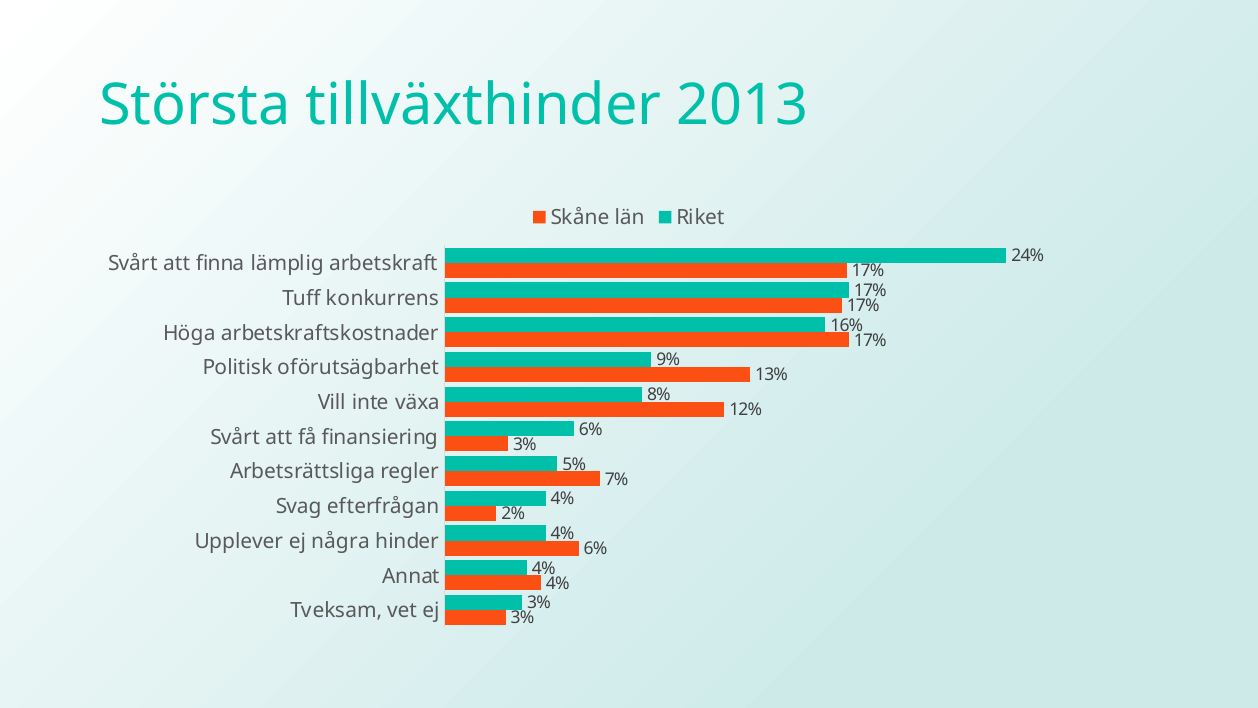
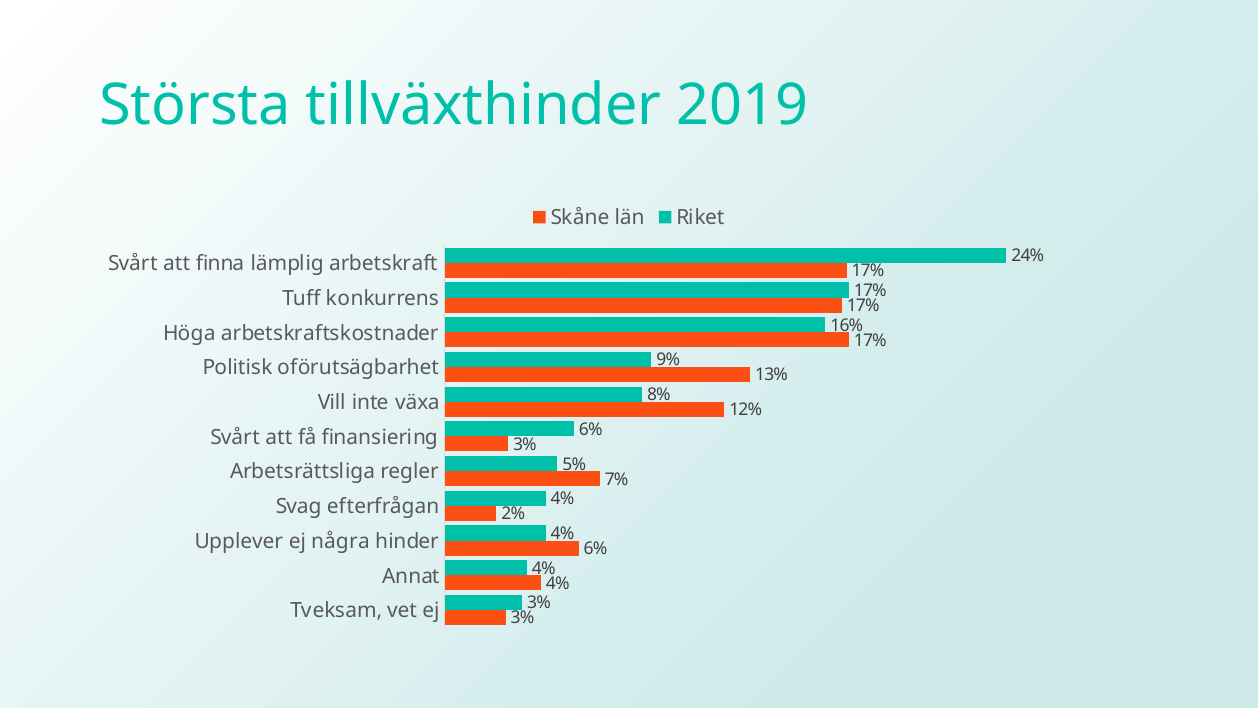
2013: 2013 -> 2019 (742, 106)
